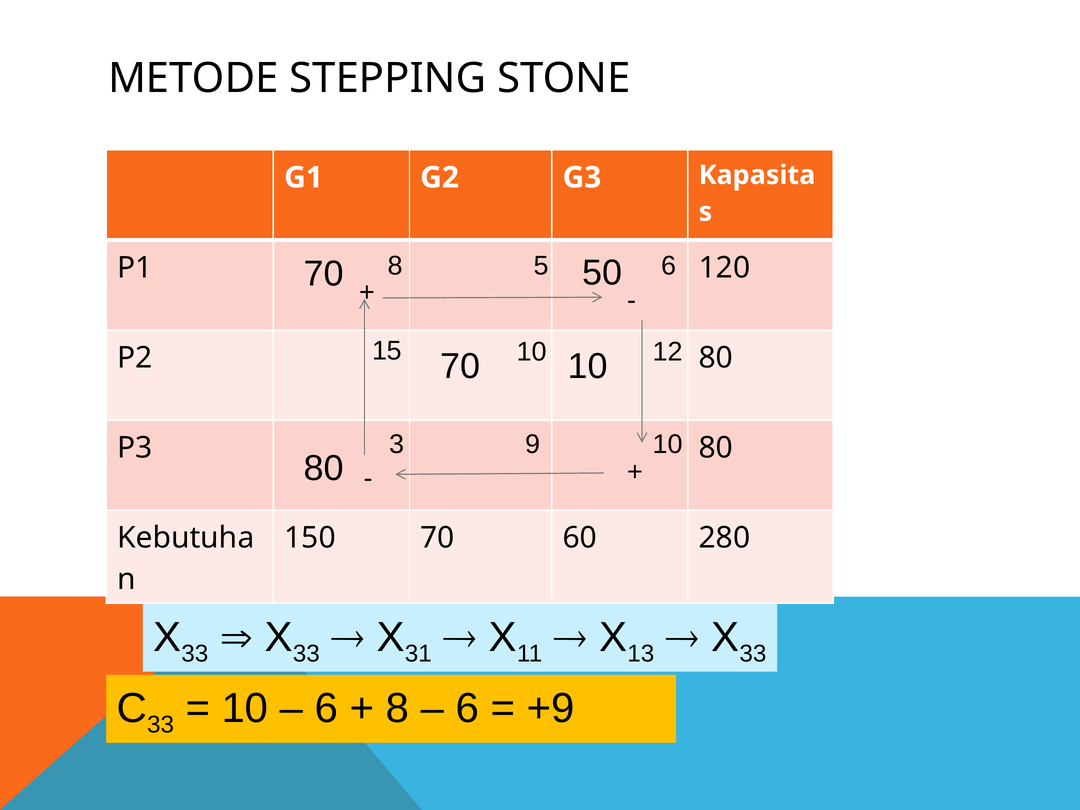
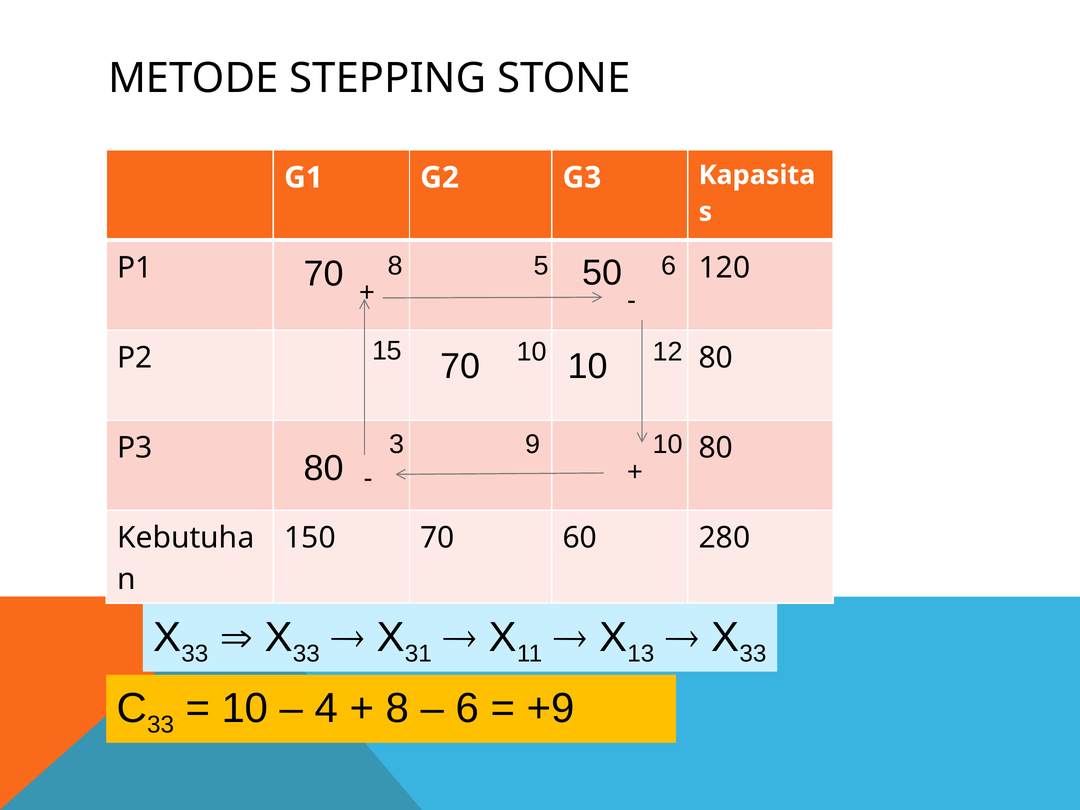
6: 6 -> 4 (326, 708)
